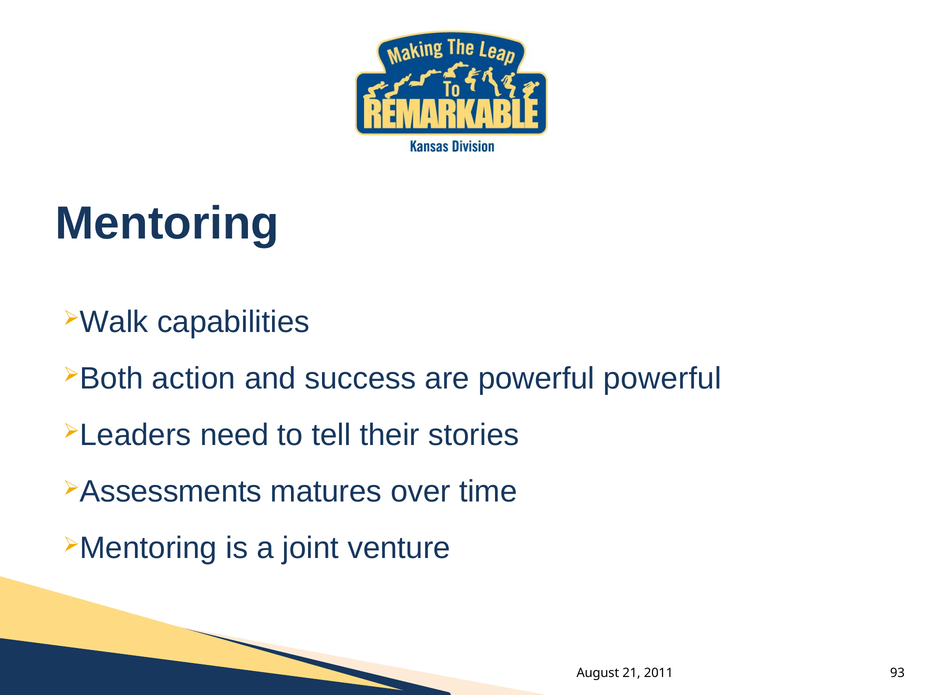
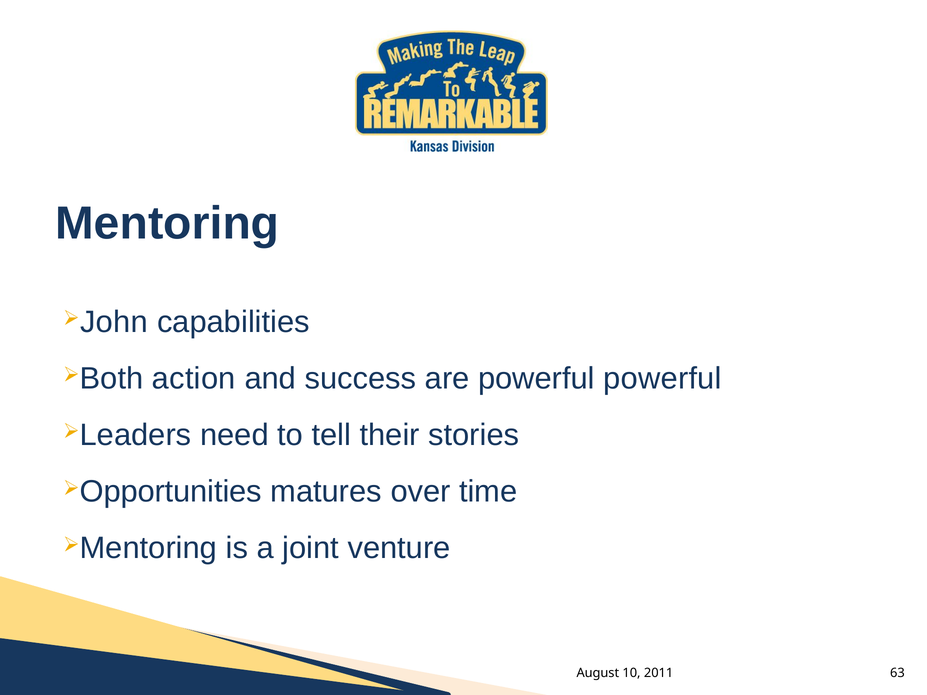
Walk: Walk -> John (114, 322)
Assessments: Assessments -> Opportunities (171, 492)
21: 21 -> 10 (631, 673)
93: 93 -> 63 (897, 673)
